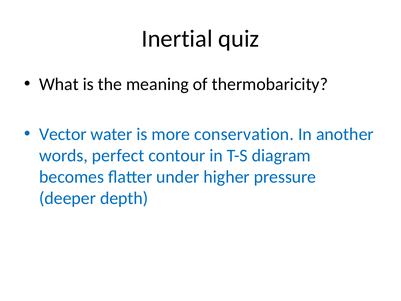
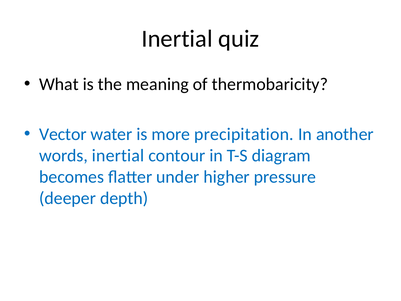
conservation: conservation -> precipitation (244, 134)
words perfect: perfect -> inertial (118, 155)
